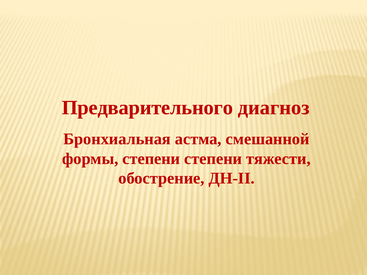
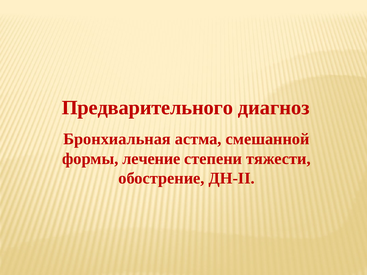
формы степени: степени -> лечение (151, 159)
